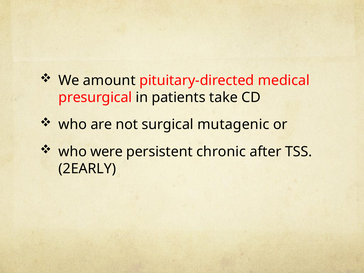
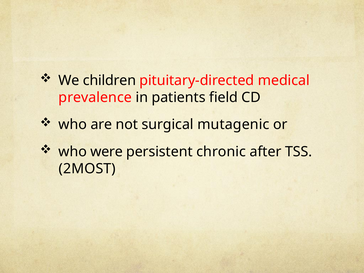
amount: amount -> children (109, 80)
presurgical: presurgical -> prevalence (95, 97)
take: take -> field (224, 97)
2EARLY: 2EARLY -> 2MOST (87, 169)
